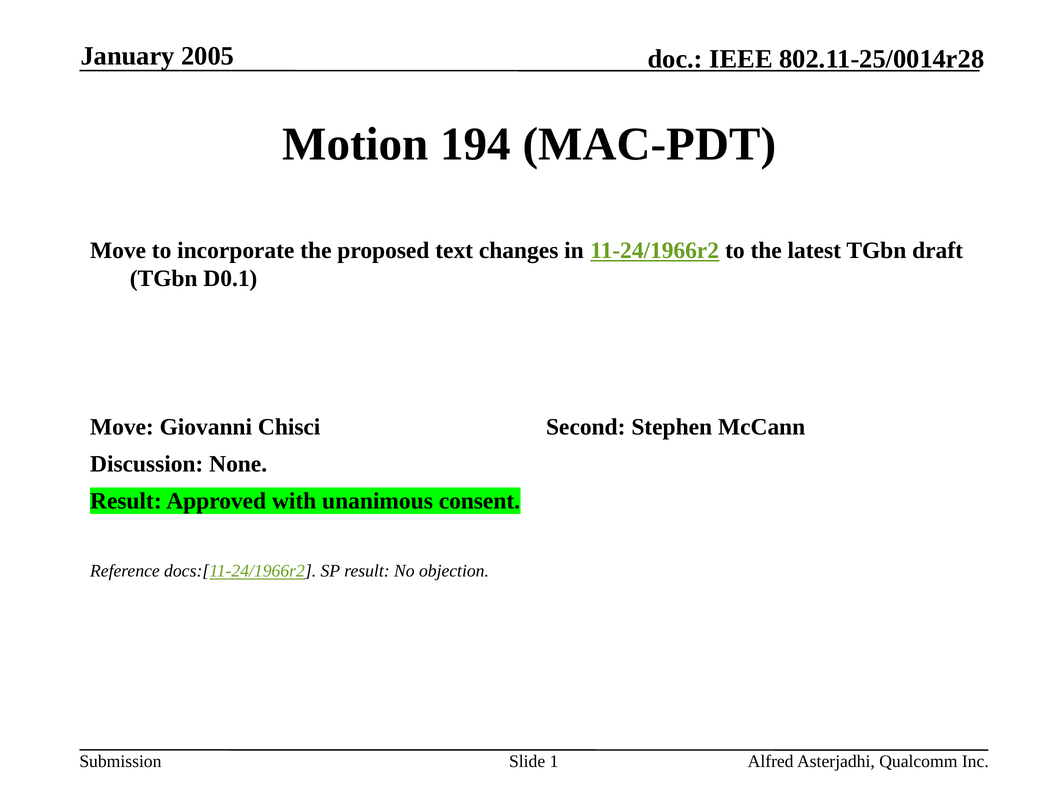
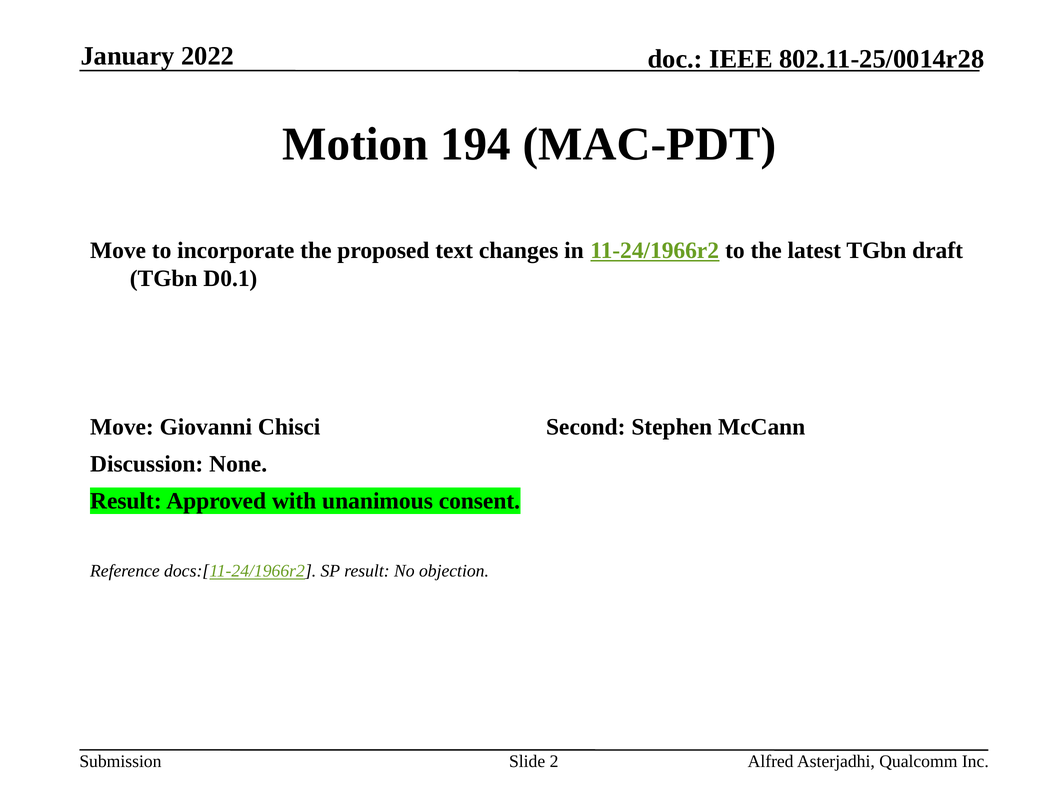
2005: 2005 -> 2022 (208, 56)
1: 1 -> 2 (554, 762)
